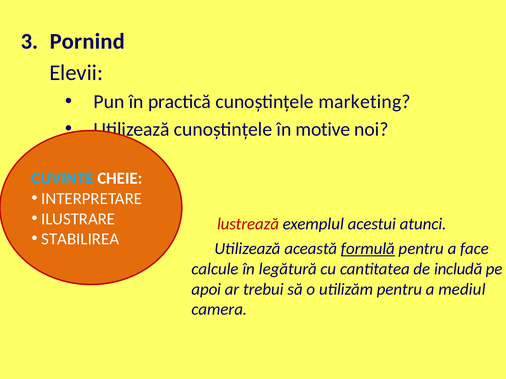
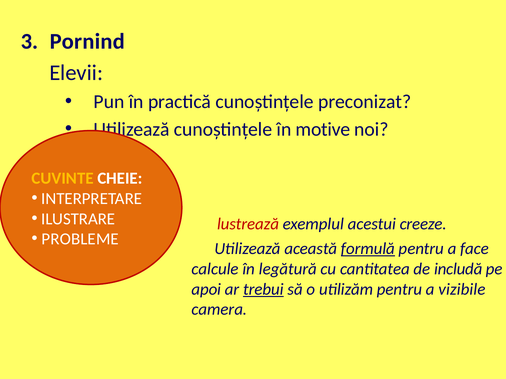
marketing: marketing -> preconizat (365, 102)
CUVINTE colour: light blue -> yellow (63, 179)
atunci: atunci -> creeze (423, 224)
STABILIREA: STABILIREA -> PROBLEME (80, 239)
trebui underline: none -> present (263, 290)
mediul: mediul -> vizibile (462, 290)
